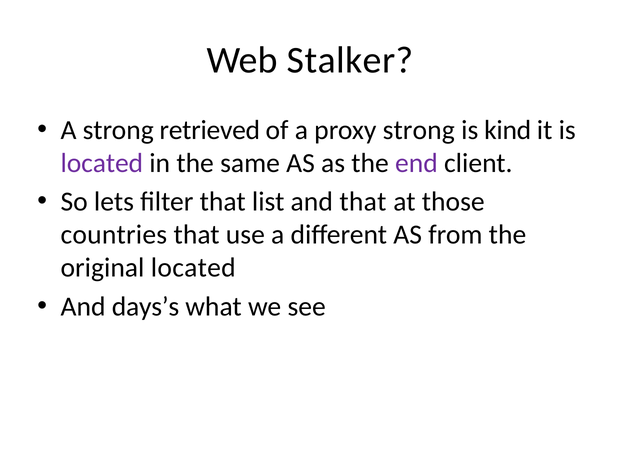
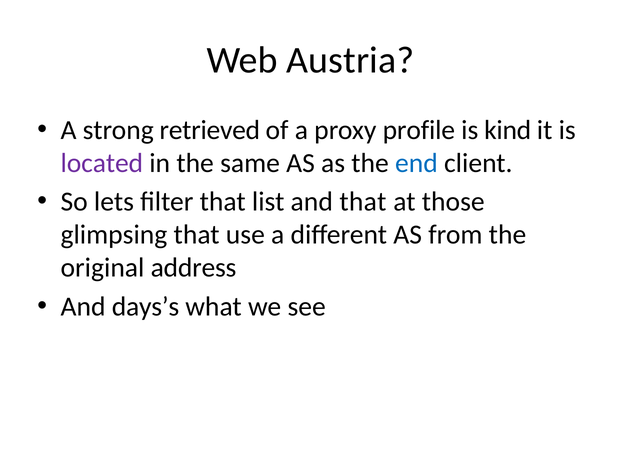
Stalker: Stalker -> Austria (350, 60)
proxy strong: strong -> profile (419, 130)
end colour: purple -> blue (416, 163)
countries: countries -> glimpsing (114, 235)
original located: located -> address (194, 268)
